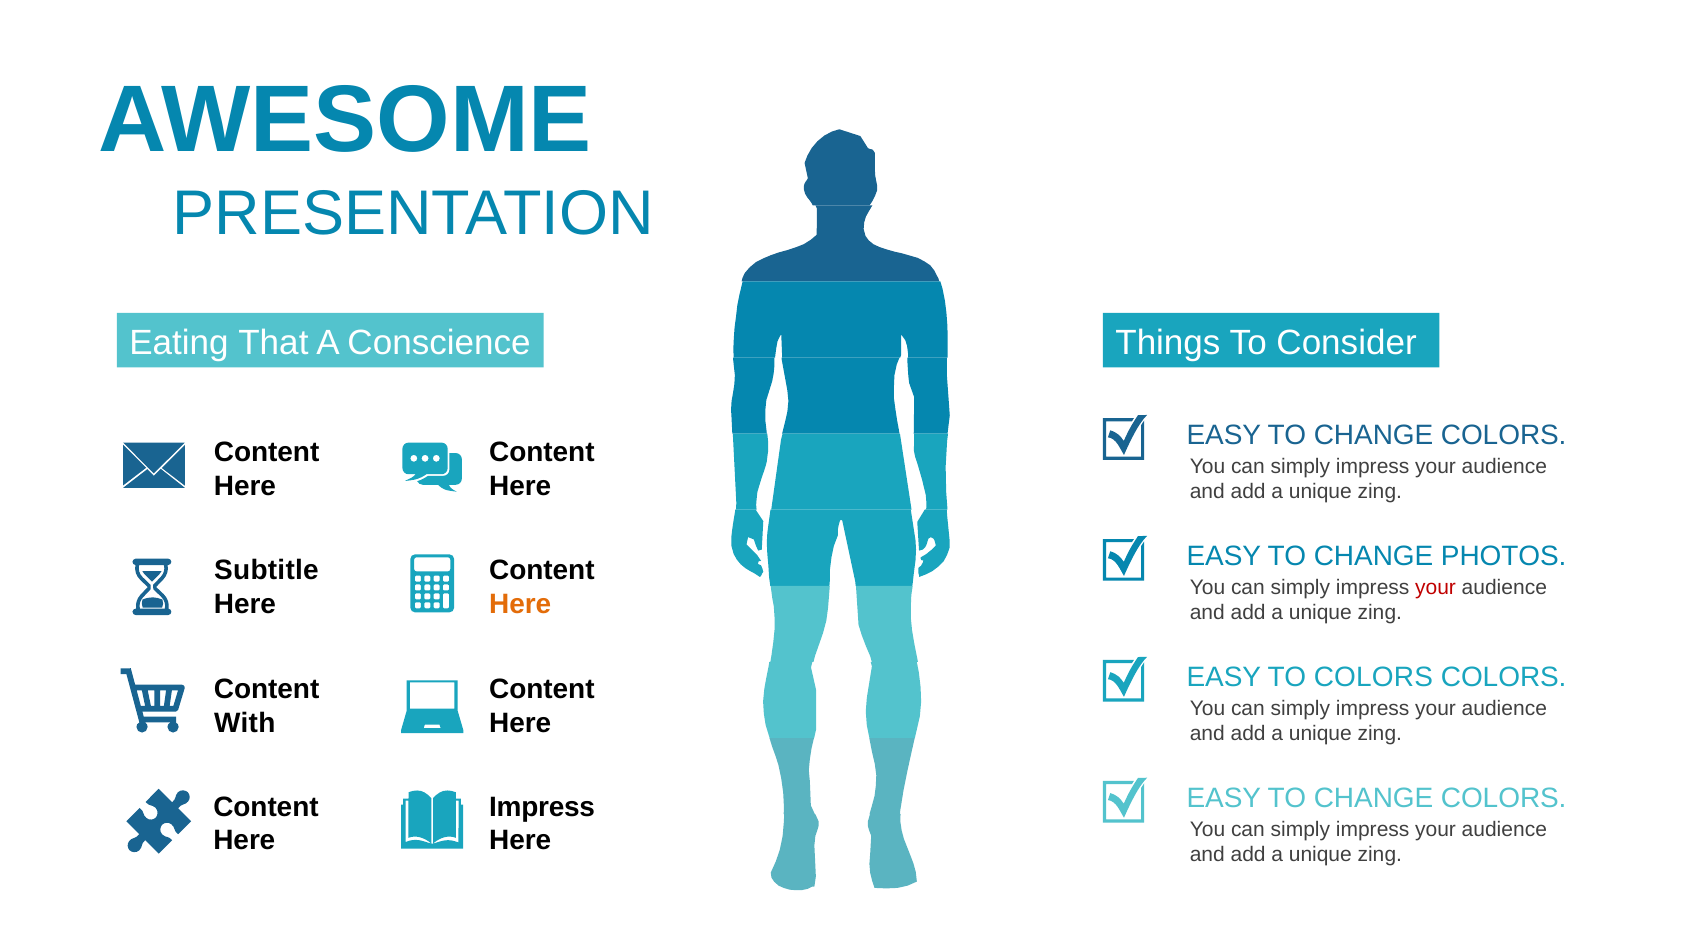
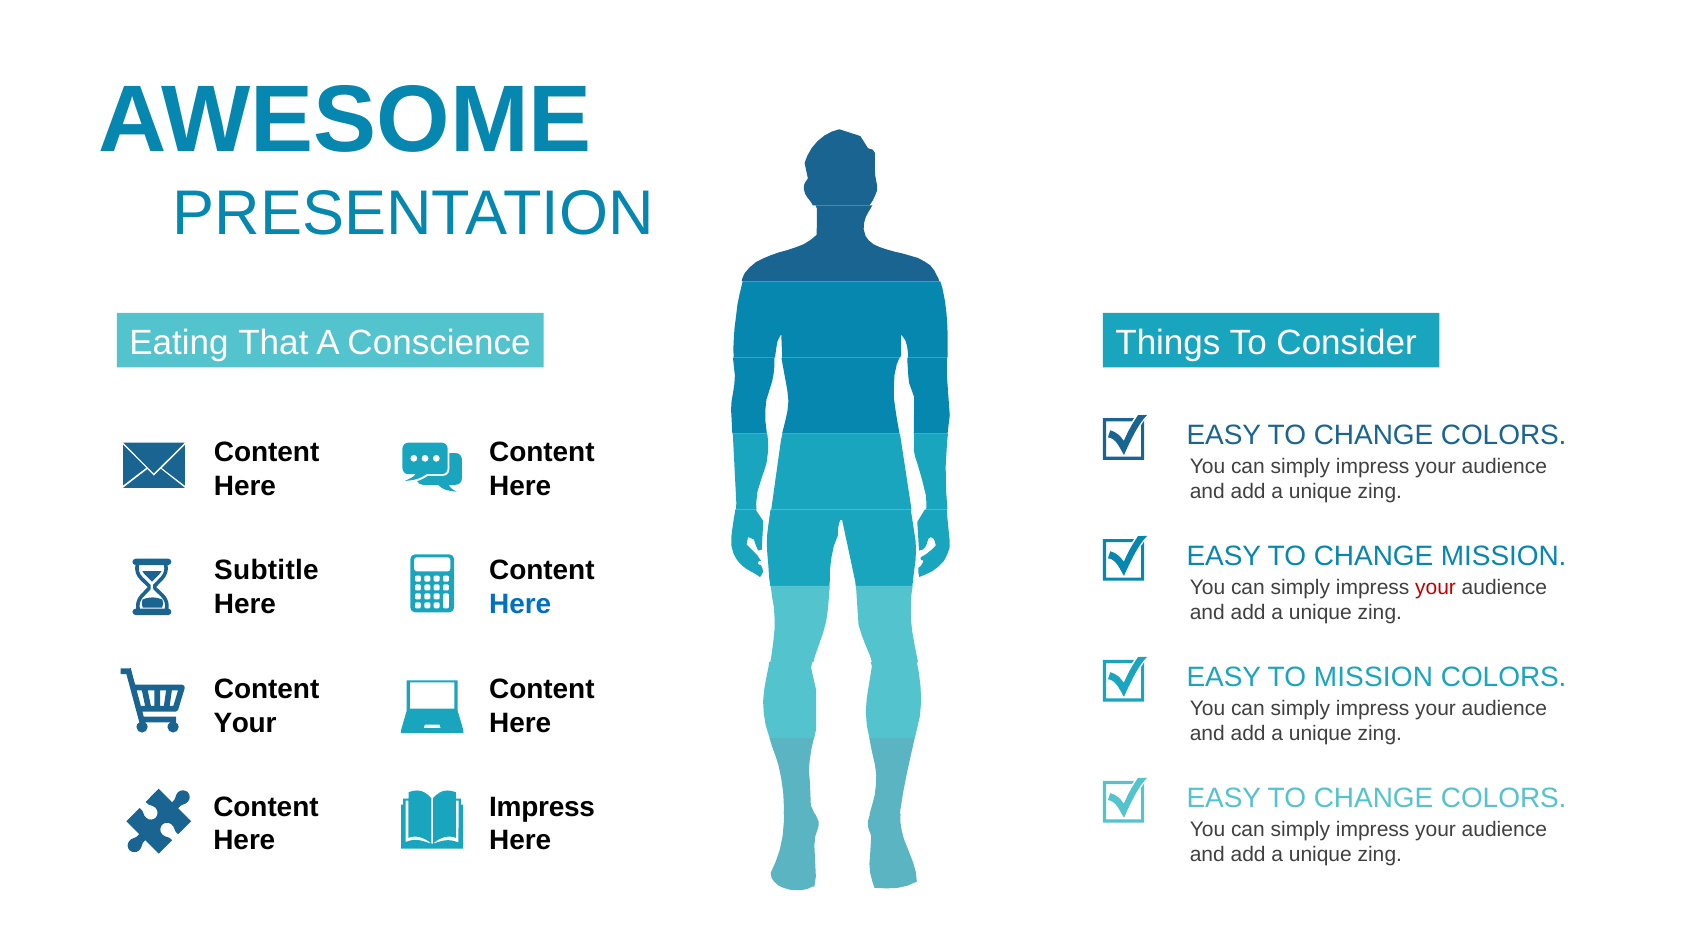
CHANGE PHOTOS: PHOTOS -> MISSION (1504, 556)
Here colour: orange -> blue (520, 604)
TO COLORS: COLORS -> MISSION (1373, 677)
With: With -> Your (245, 722)
